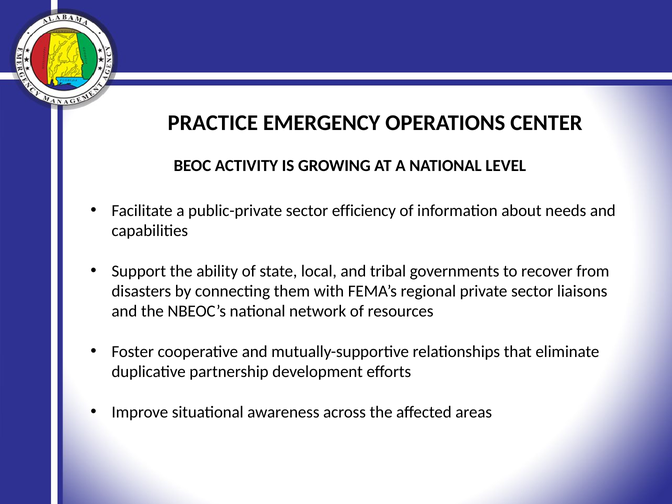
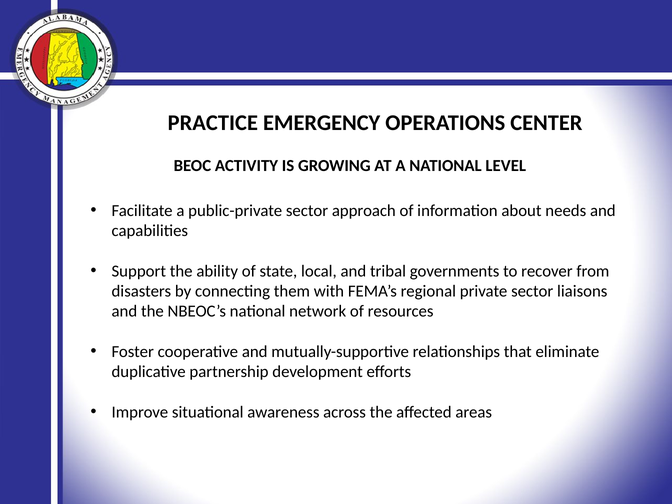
efficiency: efficiency -> approach (364, 211)
